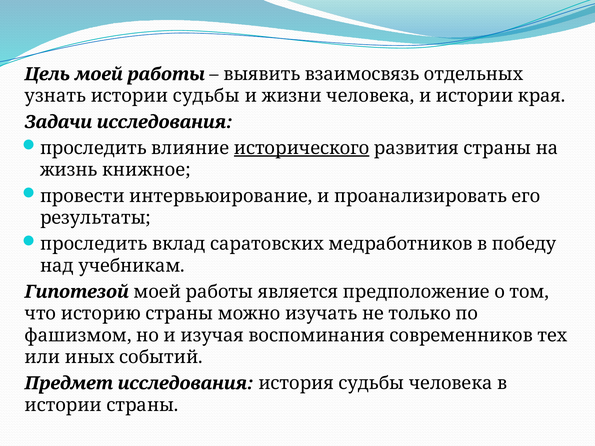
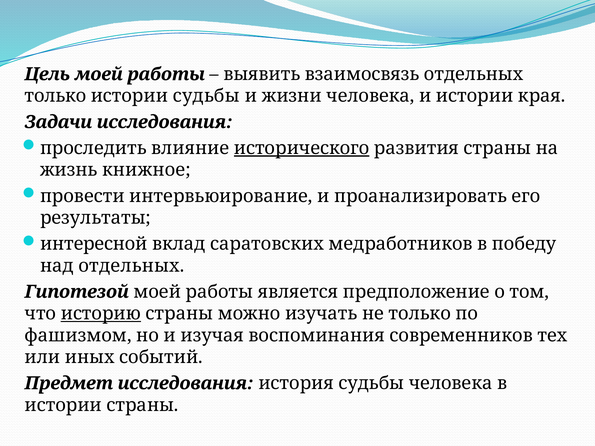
узнать: узнать -> только (55, 96)
проследить: проследить -> интересной (94, 244)
над учебникам: учебникам -> отдельных (131, 266)
историю underline: none -> present (101, 314)
